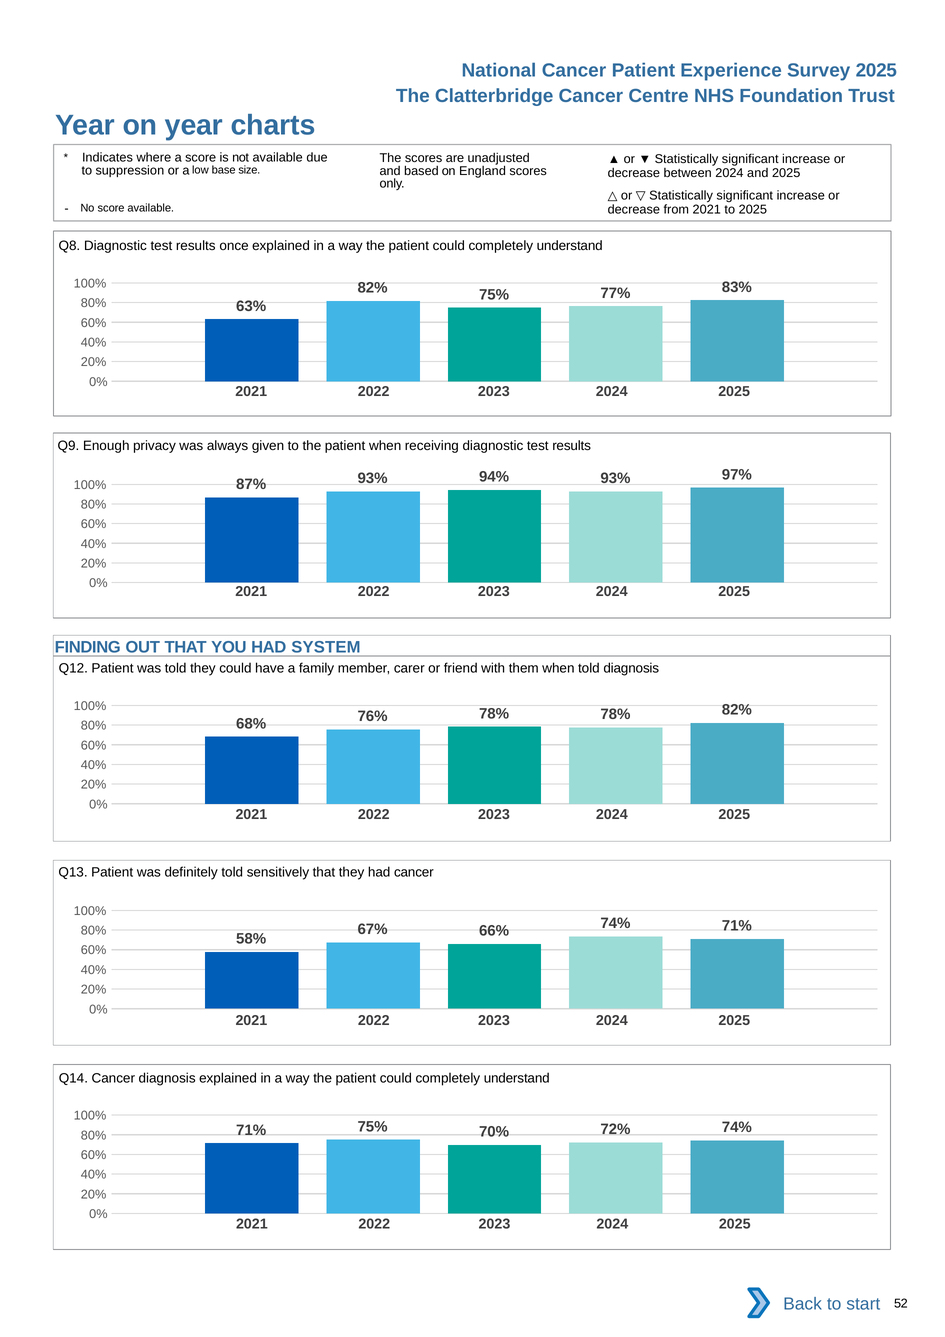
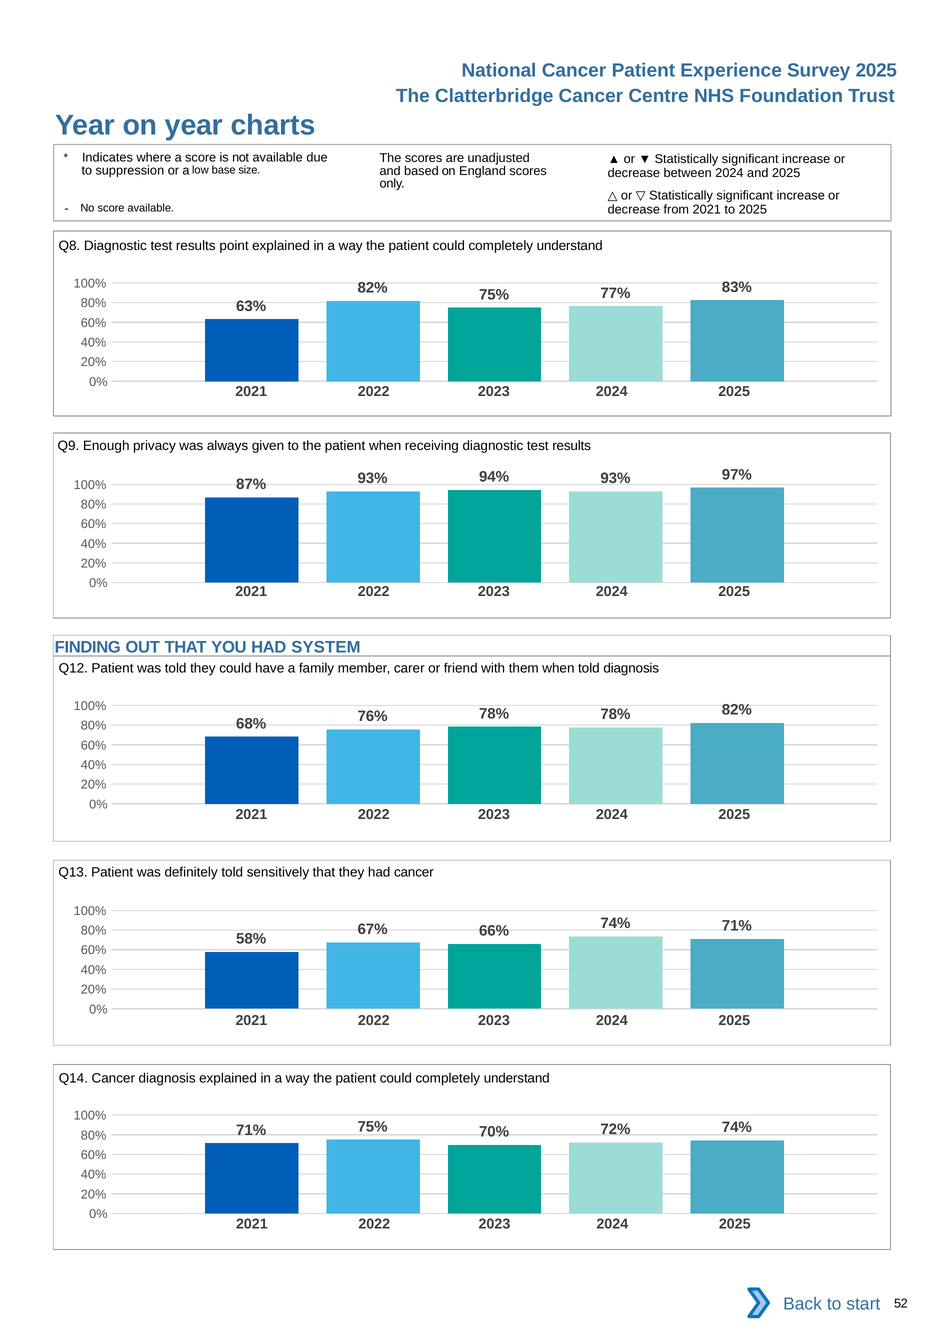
once: once -> point (234, 246)
